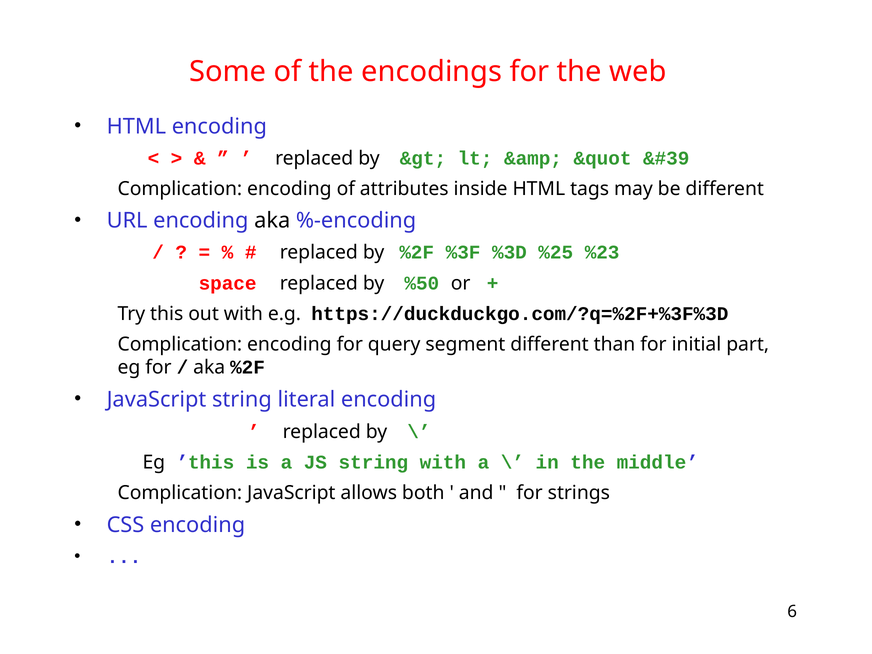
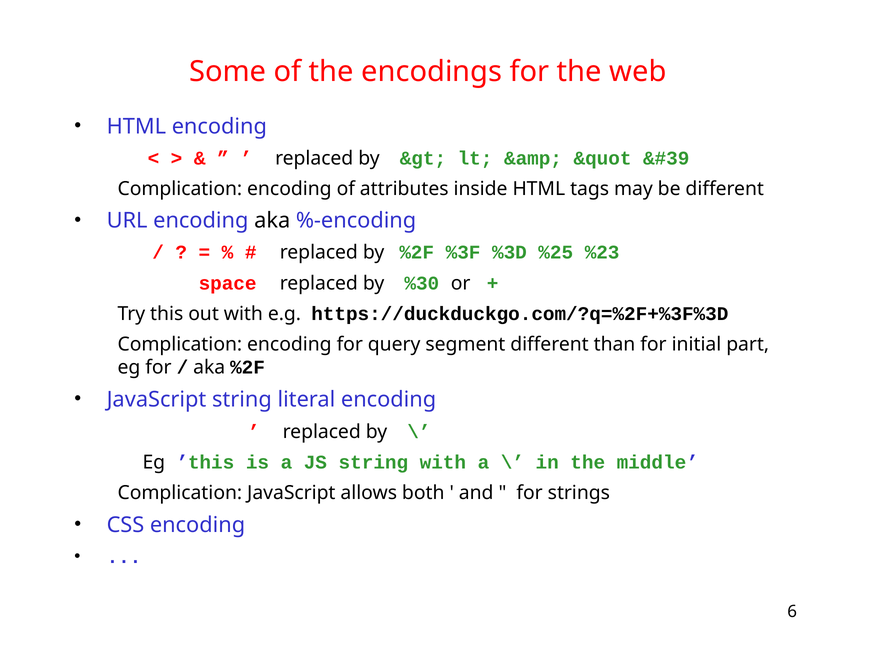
%50: %50 -> %30 (422, 283)
